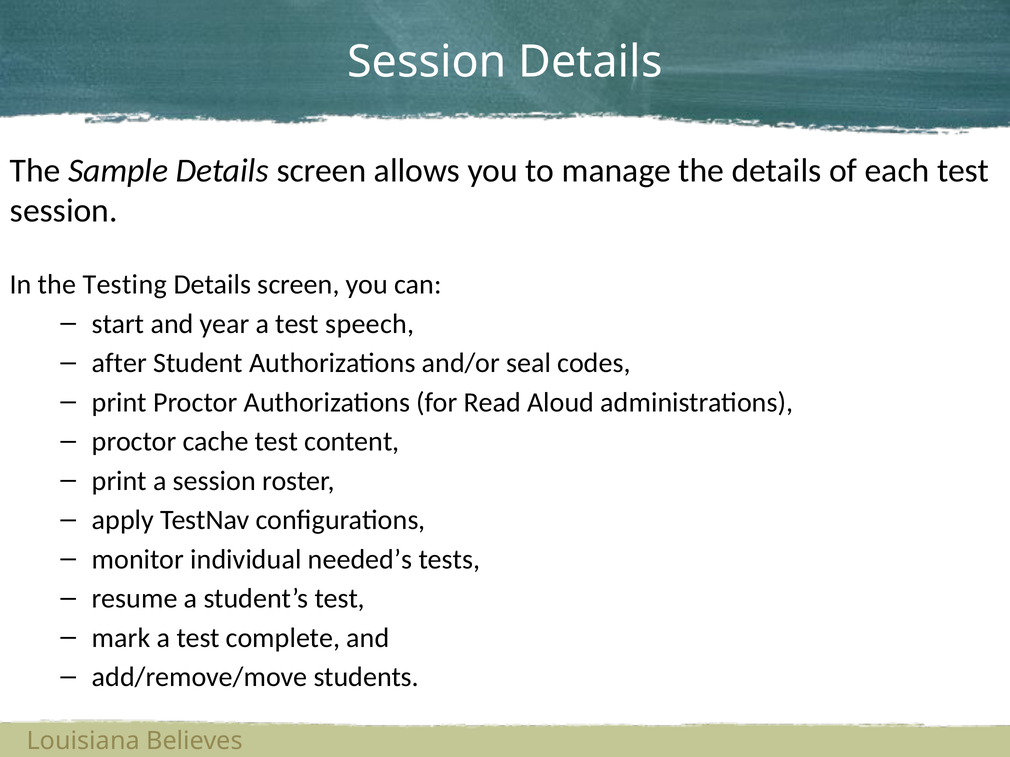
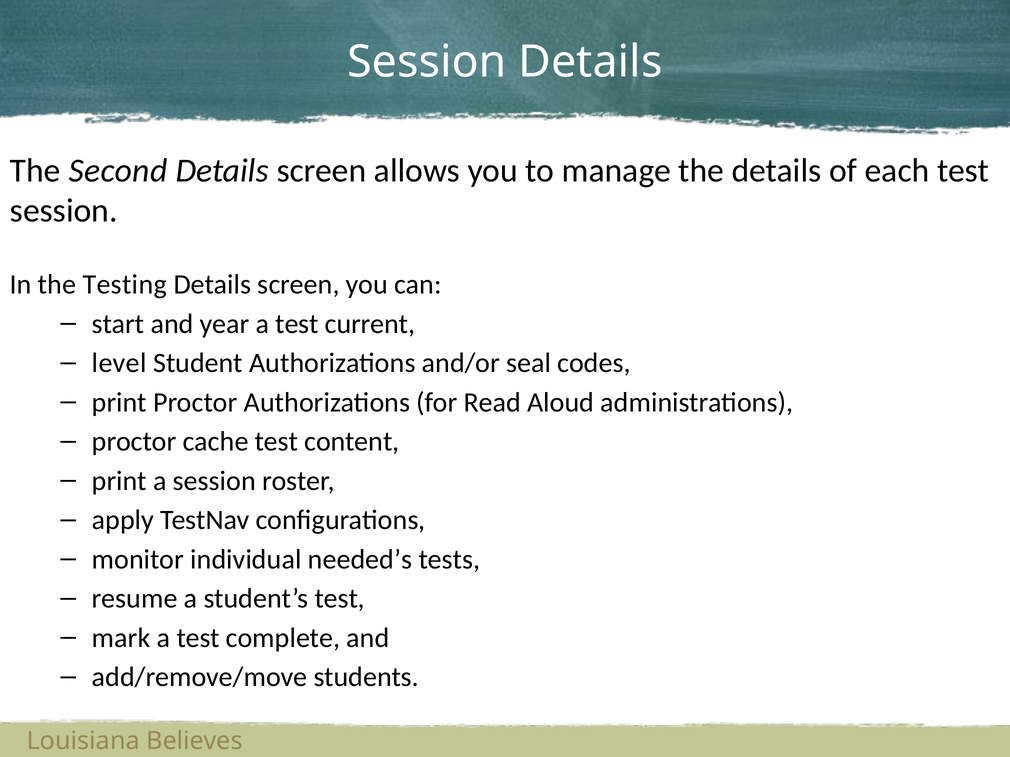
Sample: Sample -> Second (118, 171)
speech: speech -> current (370, 324)
after: after -> level (119, 363)
